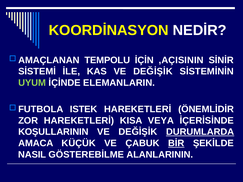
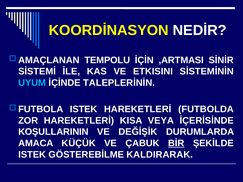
,AÇISININ: ,AÇISININ -> ,ARTMASI (181, 60)
KAS VE DEĞİŞİK: DEĞİŞİK -> ETKISINI (153, 72)
UYUM colour: light green -> light blue (32, 83)
ELEMANLARIN: ELEMANLARIN -> TALEPLERİNİN (119, 83)
ÖNEMLİDİR: ÖNEMLİDİR -> FUTBOLDA (206, 109)
DURUMLARDA underline: present -> none (200, 132)
NASIL: NASIL -> ISTEK (32, 155)
ALANLARININ: ALANLARININ -> KALDIRARAK (160, 155)
